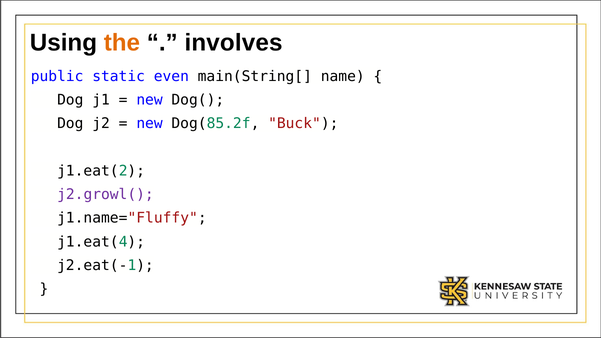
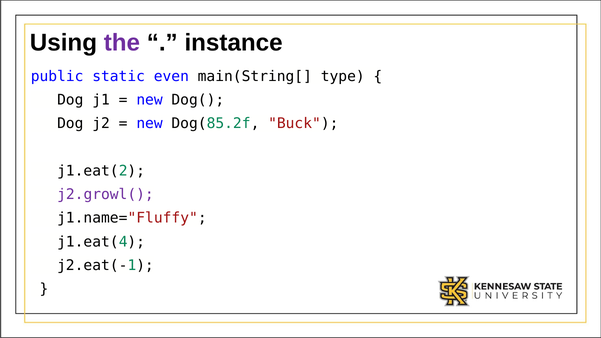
the colour: orange -> purple (122, 43)
involves: involves -> instance (234, 43)
name: name -> type (343, 76)
